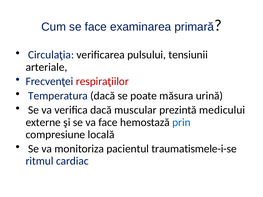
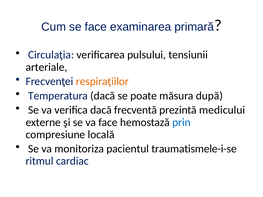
respiraţiilor colour: red -> orange (102, 82)
urină: urină -> după (209, 96)
muscular: muscular -> frecventă (136, 110)
